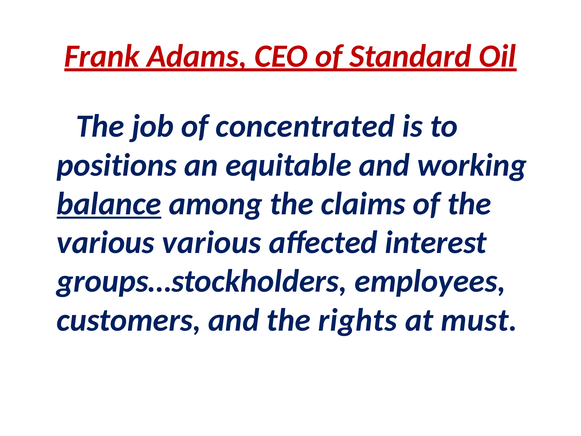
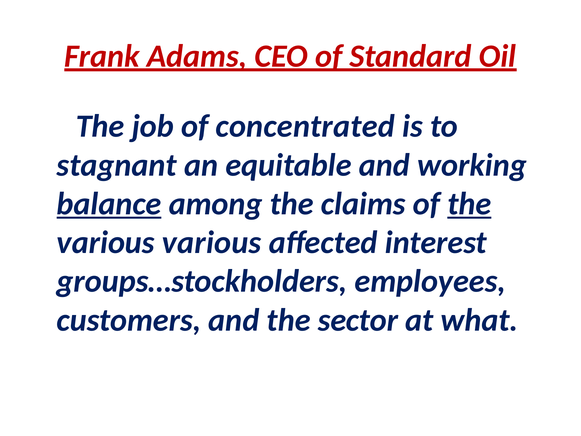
positions: positions -> stagnant (117, 165)
the underline: none -> present (469, 204)
rights: rights -> sector (358, 320)
must: must -> what (479, 320)
